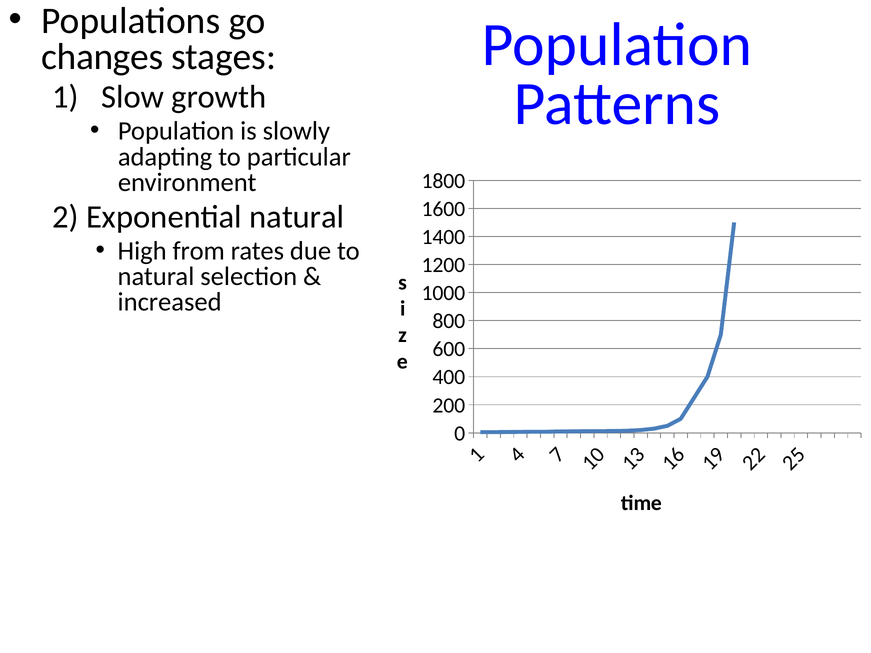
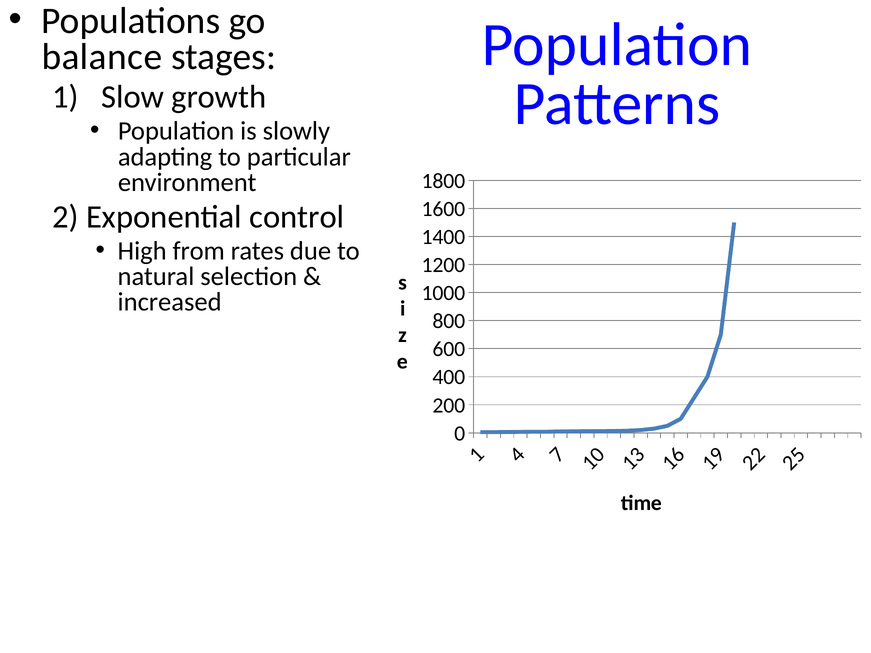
changes: changes -> balance (102, 57)
Exponential natural: natural -> control (297, 217)
